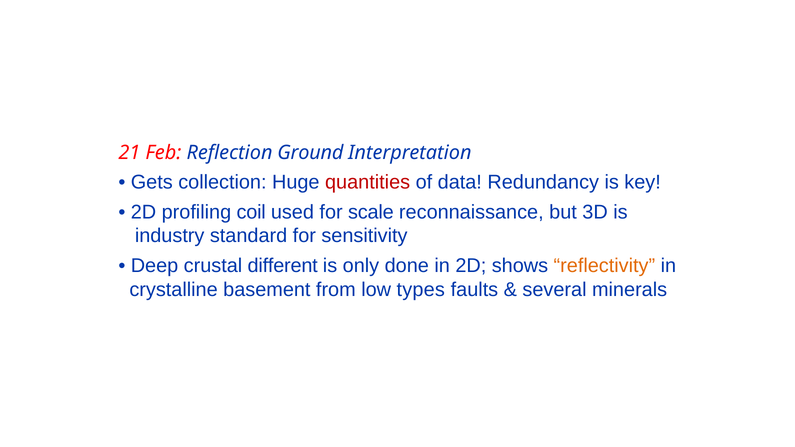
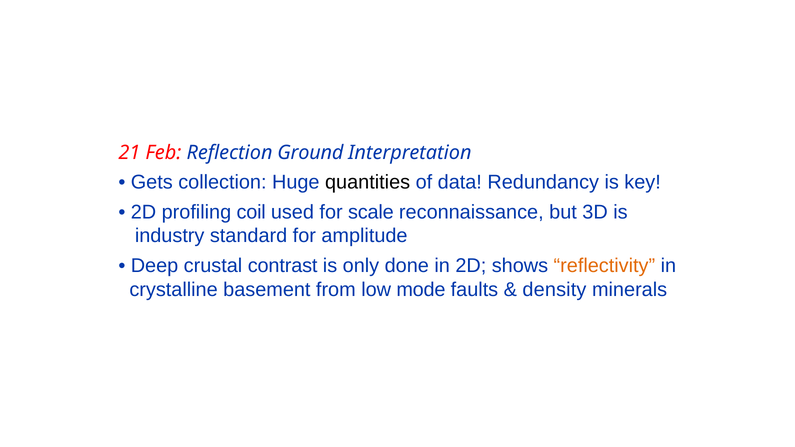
quantities colour: red -> black (368, 182)
sensitivity: sensitivity -> amplitude (364, 236)
different: different -> contrast (283, 266)
types: types -> mode (421, 290)
several: several -> density (554, 290)
